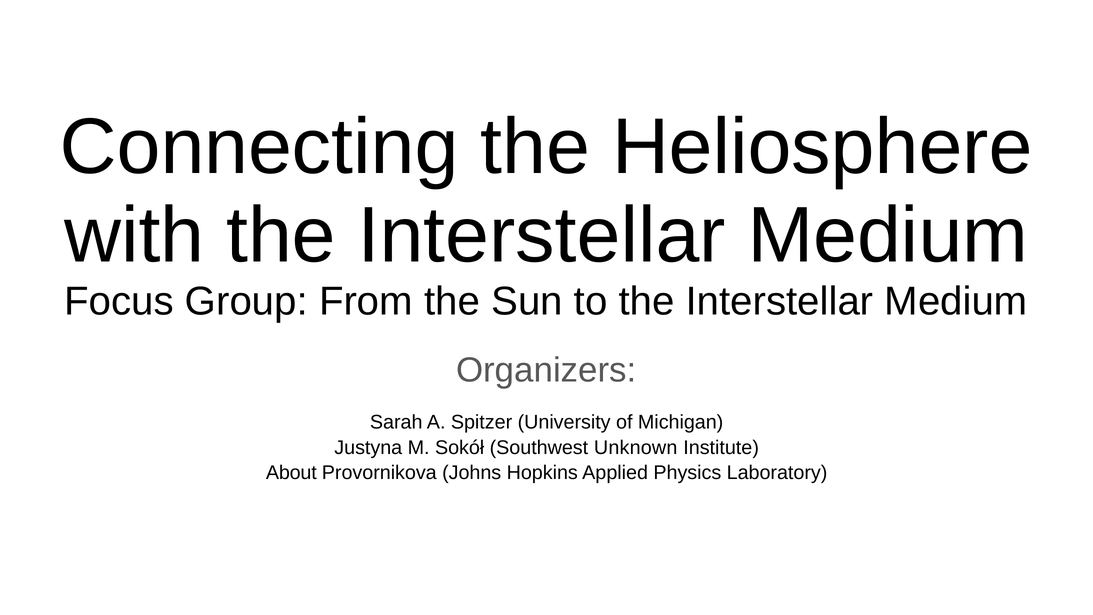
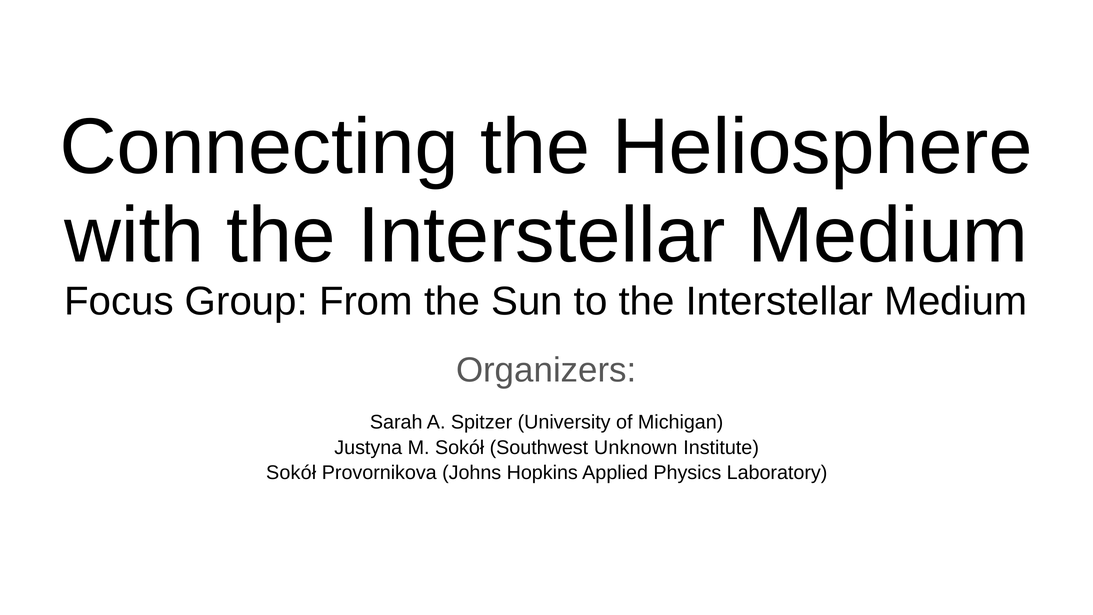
About: About -> Sokół (291, 473)
